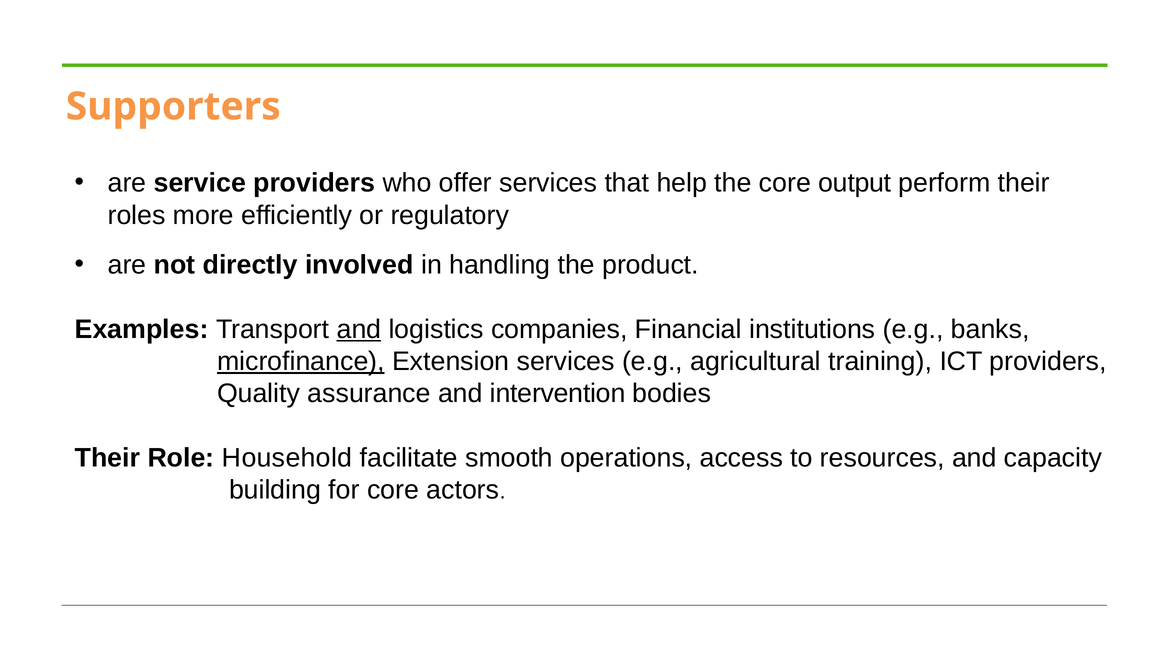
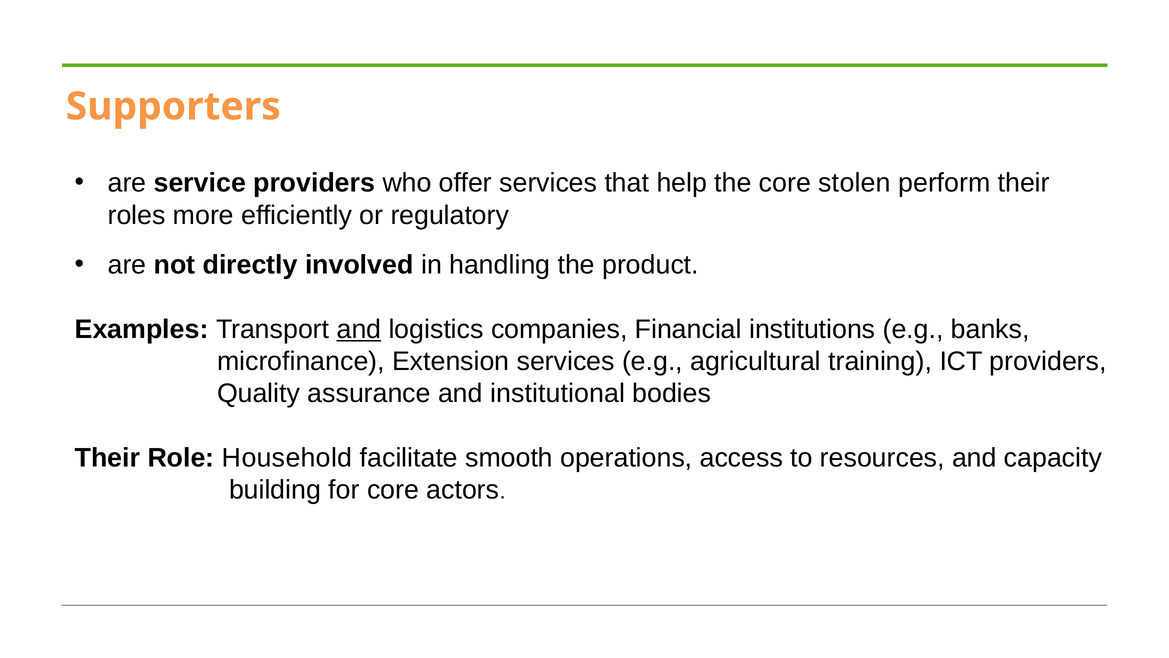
output: output -> stolen (855, 183)
microfinance underline: present -> none (301, 361)
intervention: intervention -> institutional (557, 393)
